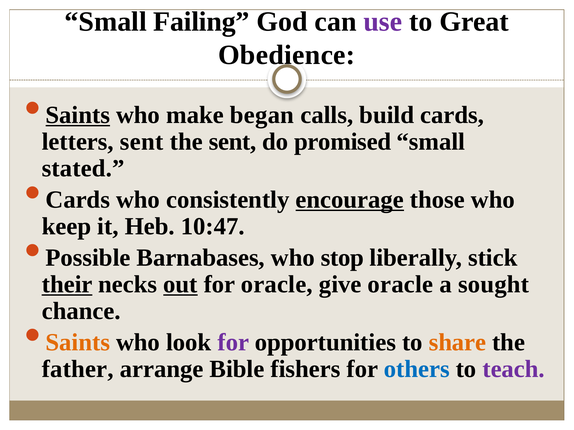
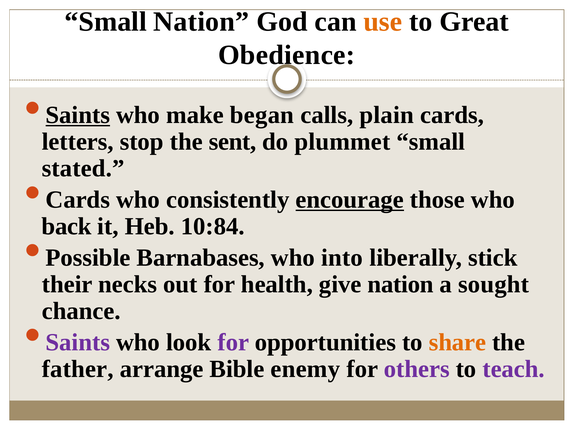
Small Failing: Failing -> Nation (201, 22)
use colour: purple -> orange (383, 22)
build: build -> plain (387, 115)
letters sent: sent -> stop (142, 142)
promised: promised -> plummet (342, 142)
keep: keep -> back (67, 227)
10:47: 10:47 -> 10:84 (213, 227)
stop: stop -> into (342, 258)
their underline: present -> none (67, 285)
out underline: present -> none (180, 285)
for oracle: oracle -> health (277, 285)
give oracle: oracle -> nation (401, 285)
Saints colour: orange -> purple (78, 343)
fishers: fishers -> enemy (305, 369)
others colour: blue -> purple (417, 369)
